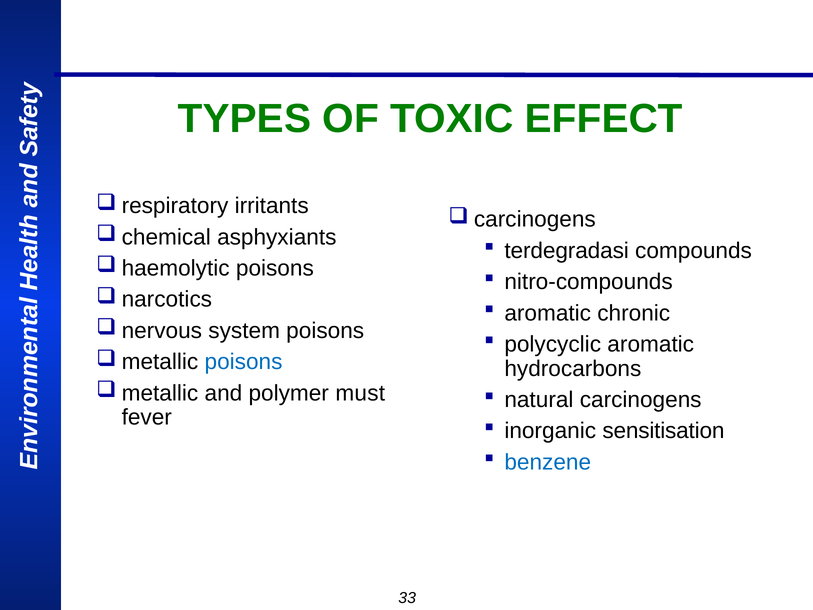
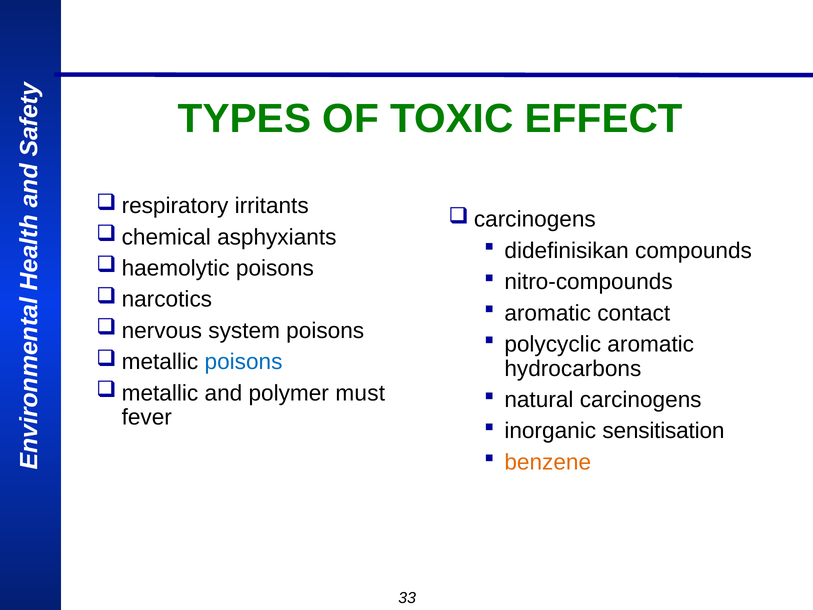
terdegradasi: terdegradasi -> didefinisikan (567, 251)
chronic: chronic -> contact (634, 313)
benzene colour: blue -> orange (548, 462)
